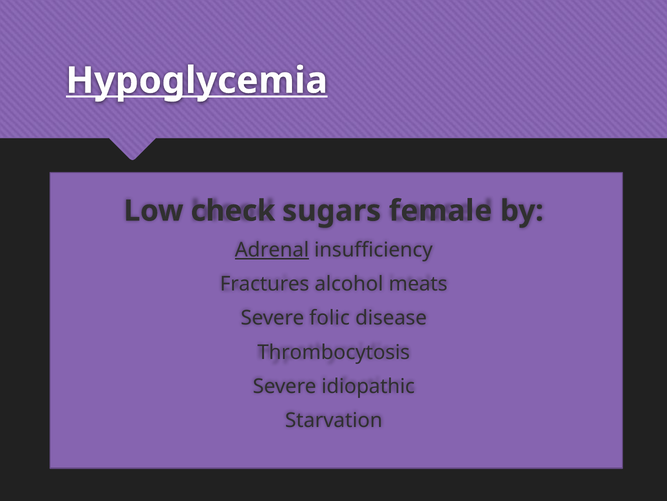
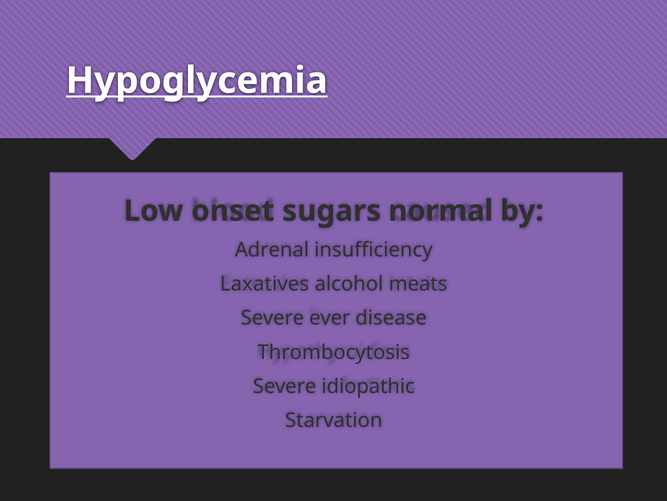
check: check -> onset (233, 211)
female: female -> normal (441, 211)
Adrenal underline: present -> none (272, 250)
Fractures: Fractures -> Laxatives (265, 284)
folic: folic -> ever (330, 318)
